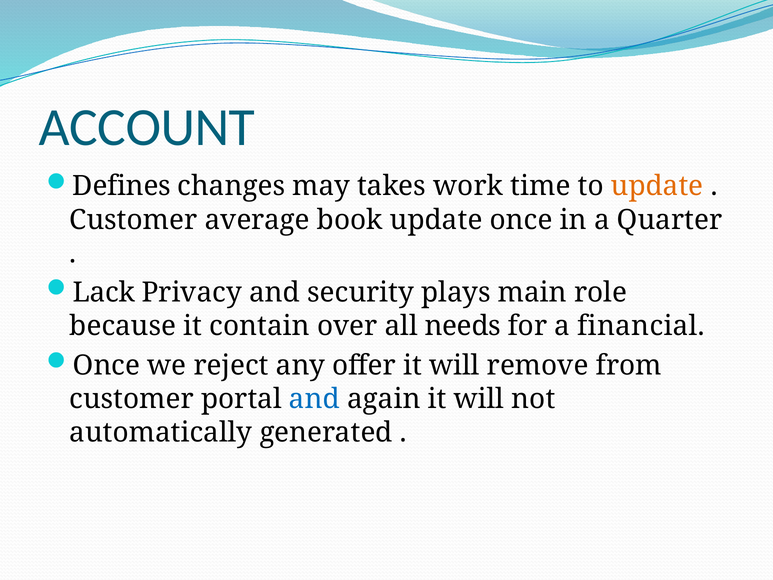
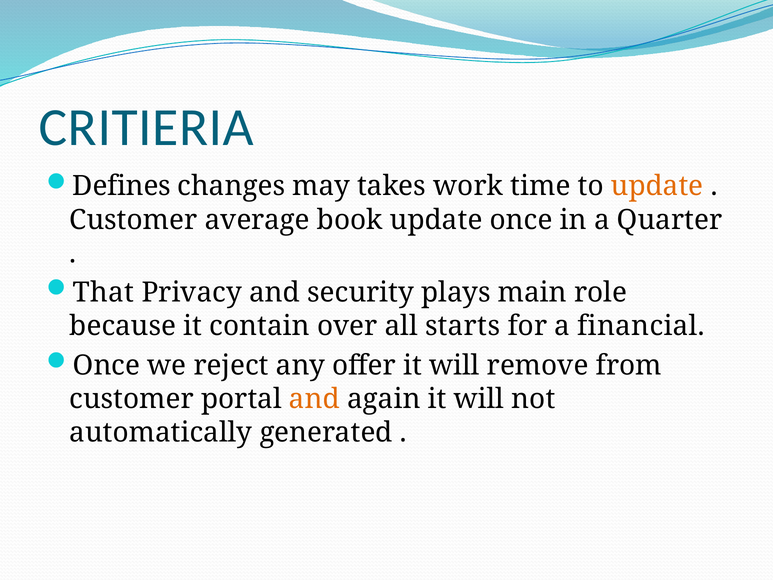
ACCOUNT: ACCOUNT -> CRITIERIA (146, 128)
Lack: Lack -> That (103, 292)
needs: needs -> starts (463, 326)
and colour: blue -> orange (314, 399)
